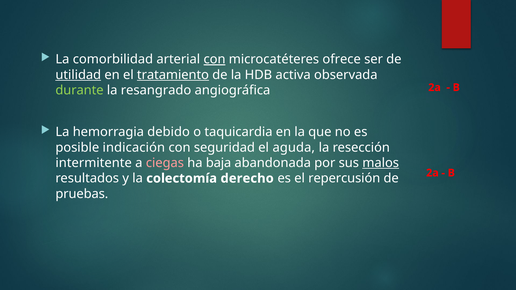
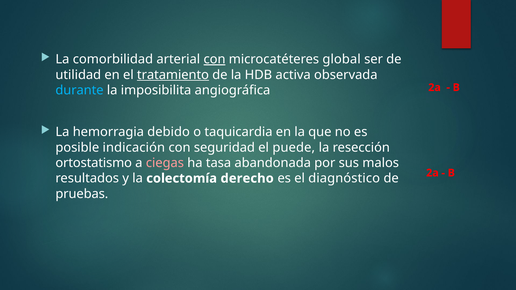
ofrece: ofrece -> global (342, 59)
utilidad underline: present -> none (78, 75)
durante colour: light green -> light blue (80, 90)
resangrado: resangrado -> imposibilita (156, 90)
aguda: aguda -> puede (294, 148)
intermitente: intermitente -> ortostatismo (94, 163)
baja: baja -> tasa (218, 163)
malos underline: present -> none (381, 163)
repercusión: repercusión -> diagnóstico (344, 178)
